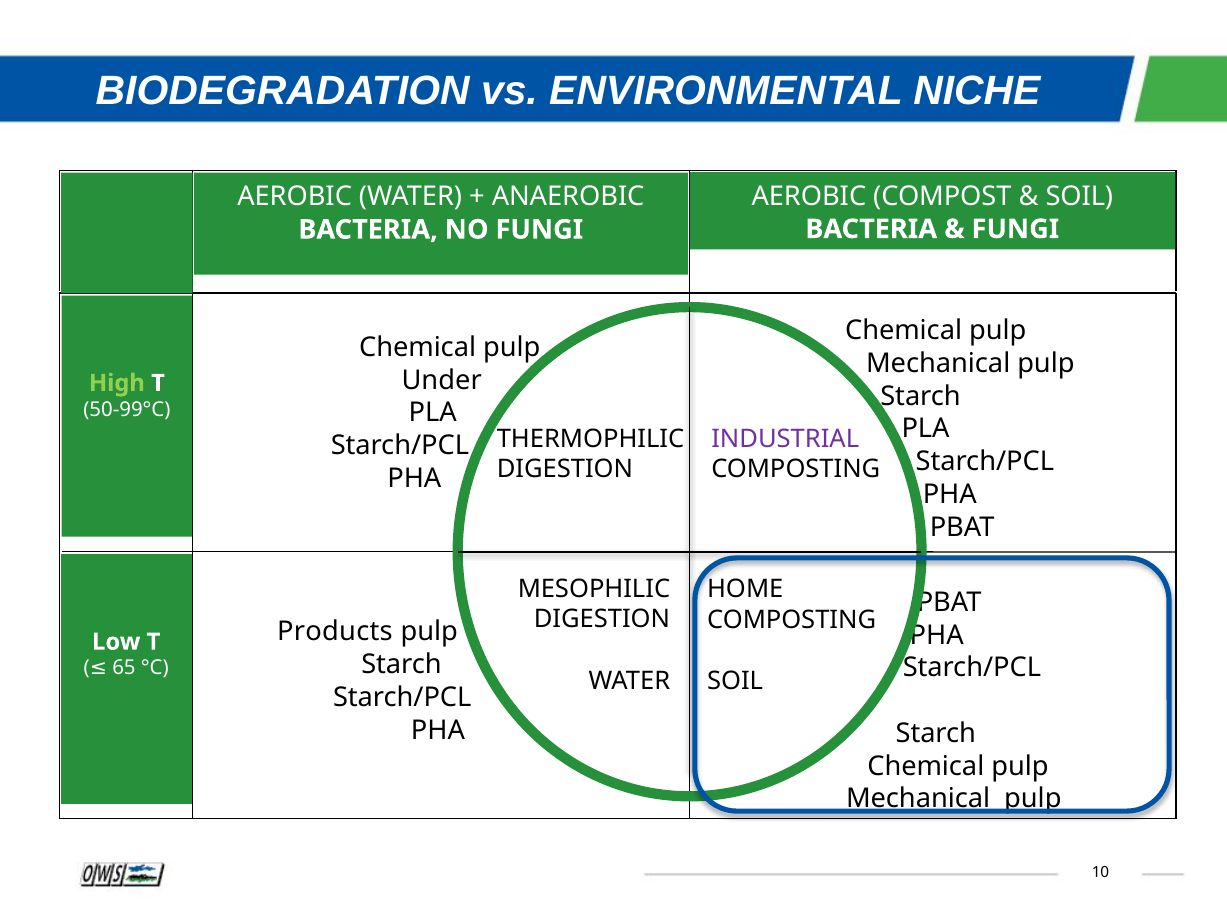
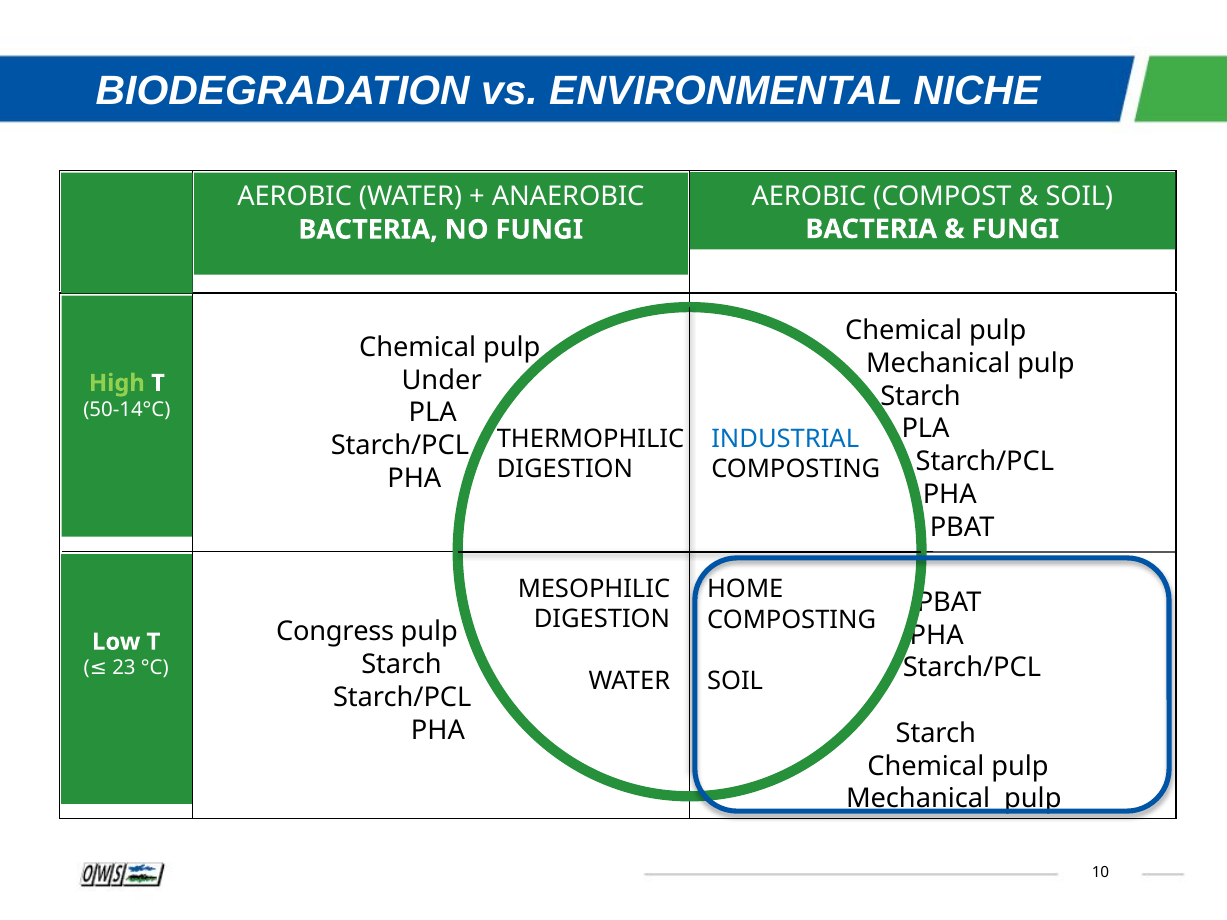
50-99°C: 50-99°C -> 50-14°C (127, 409)
INDUSTRIAL colour: purple -> blue (785, 439)
Products: Products -> Congress (335, 632)
65: 65 -> 23 (124, 668)
